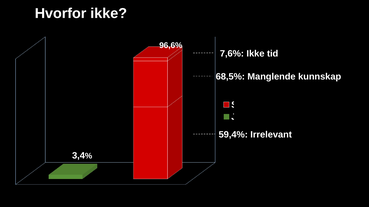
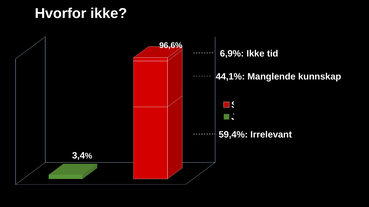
7,6%: 7,6% -> 6,9% (232, 54)
68,5%: 68,5% -> 44,1% (230, 77)
